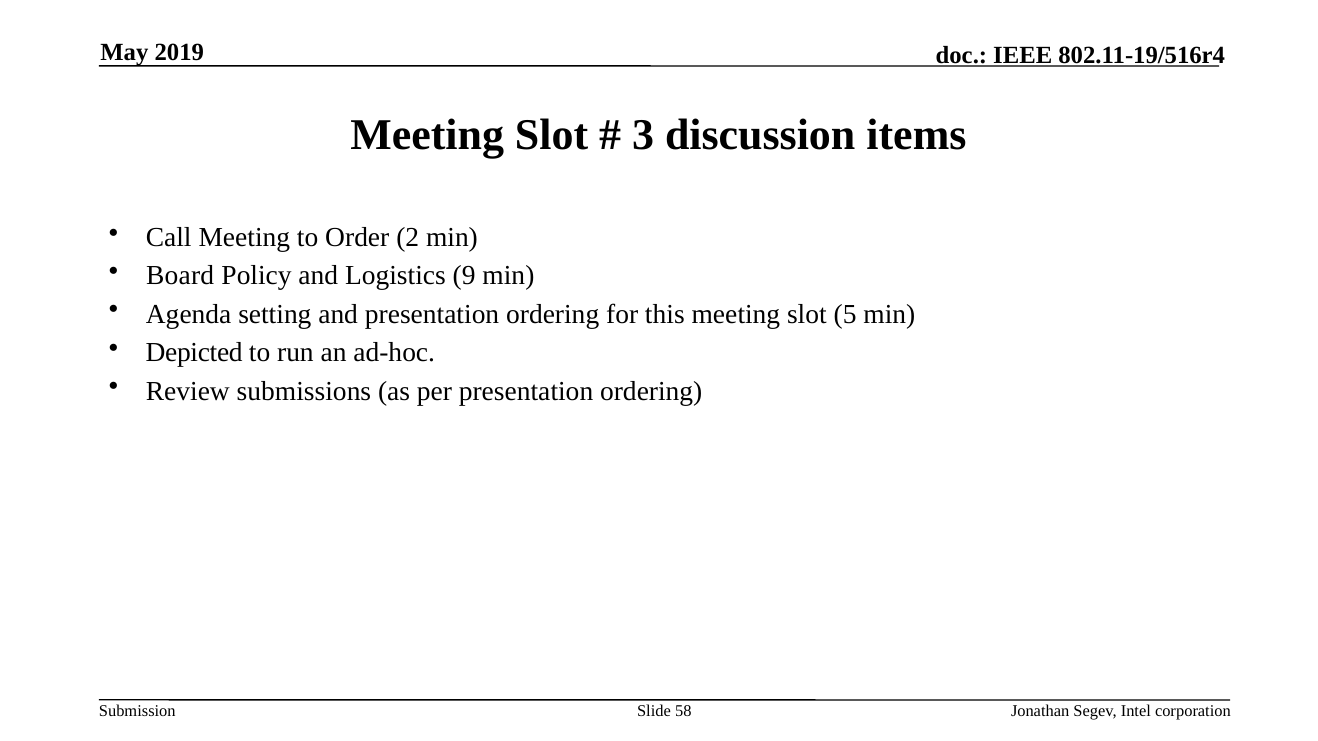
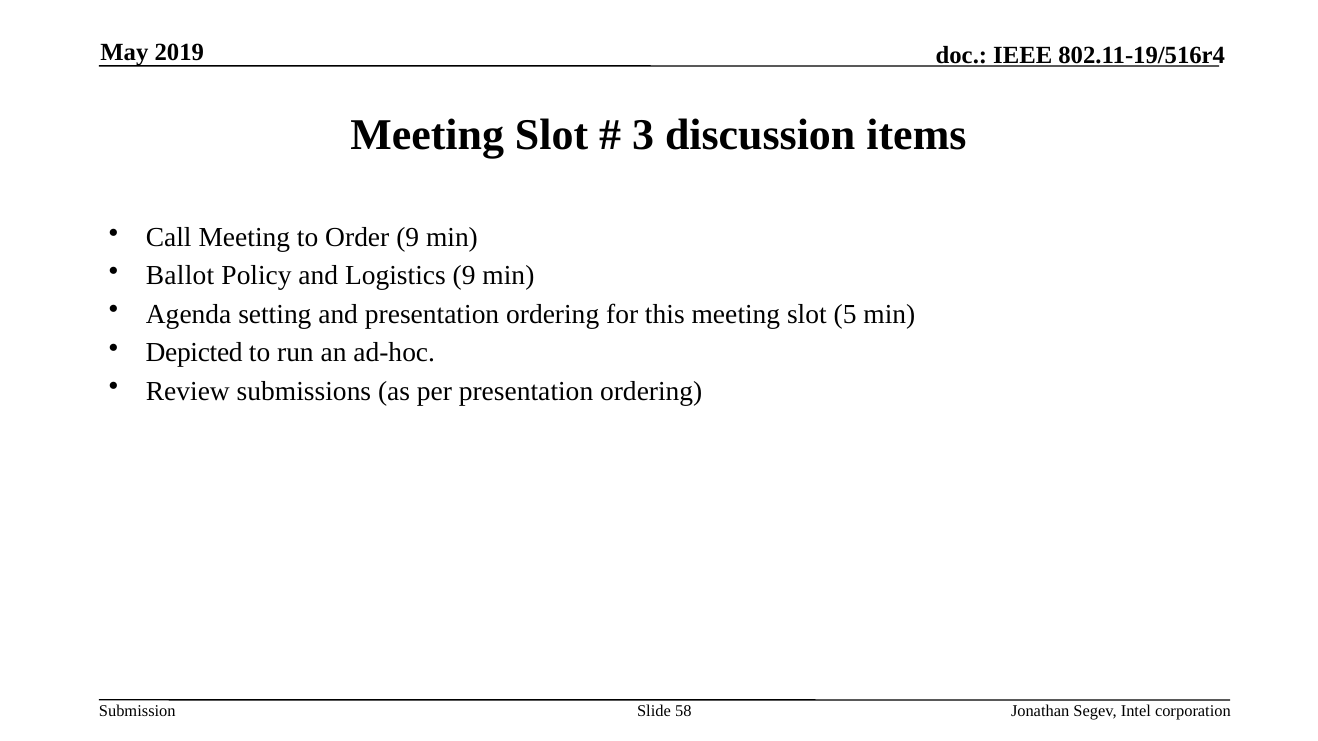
Order 2: 2 -> 9 (408, 238)
Board: Board -> Ballot (180, 276)
